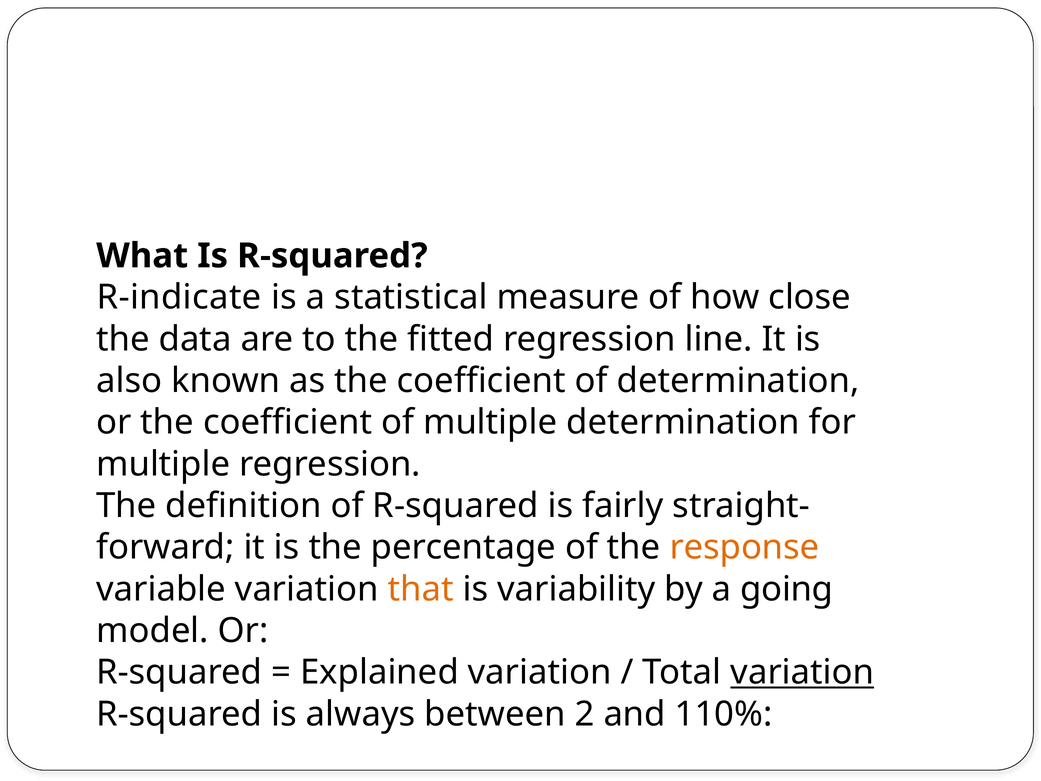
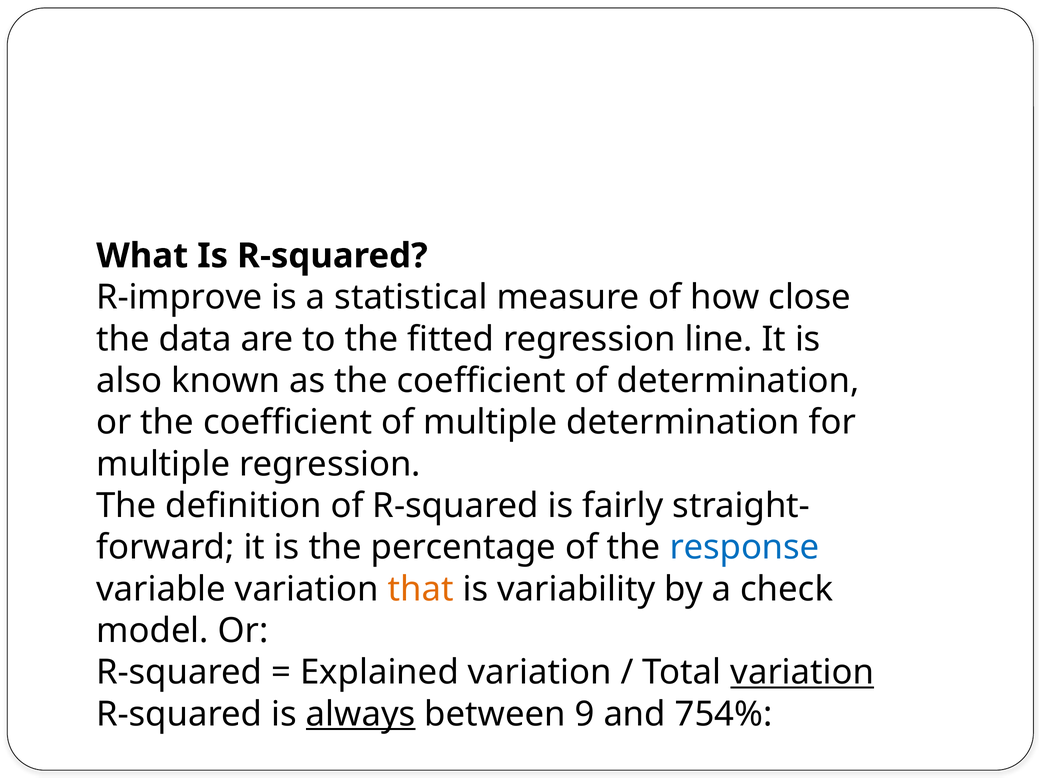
R-indicate: R-indicate -> R-improve (179, 297)
response colour: orange -> blue (744, 547)
going: going -> check (787, 589)
always underline: none -> present (361, 714)
2: 2 -> 9 (585, 714)
110%: 110% -> 754% (724, 714)
